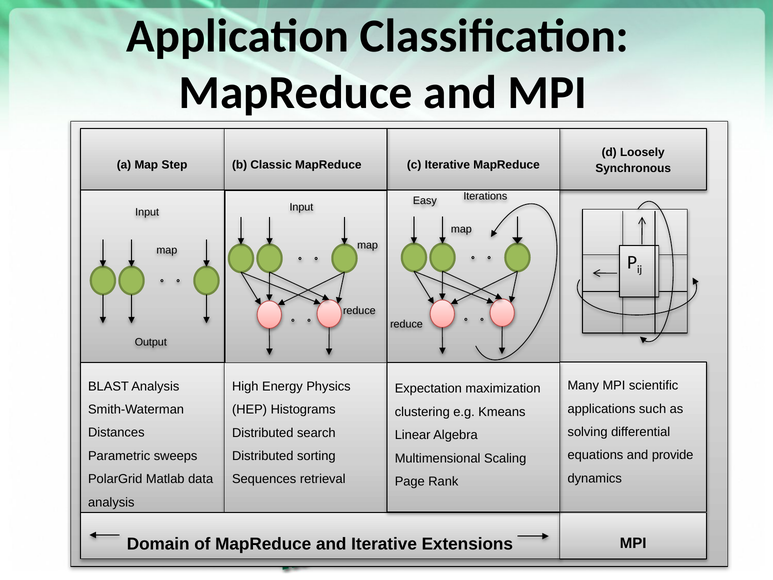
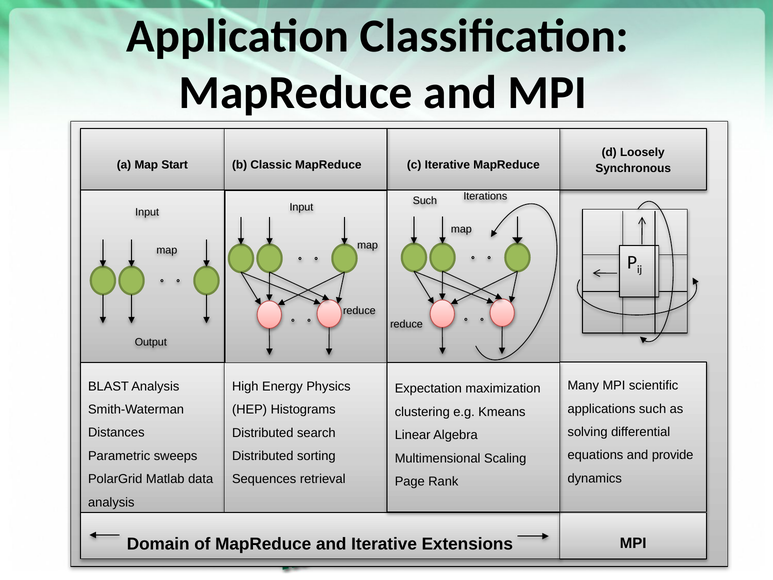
Step: Step -> Start (175, 165)
Easy: Easy -> Such (425, 200)
